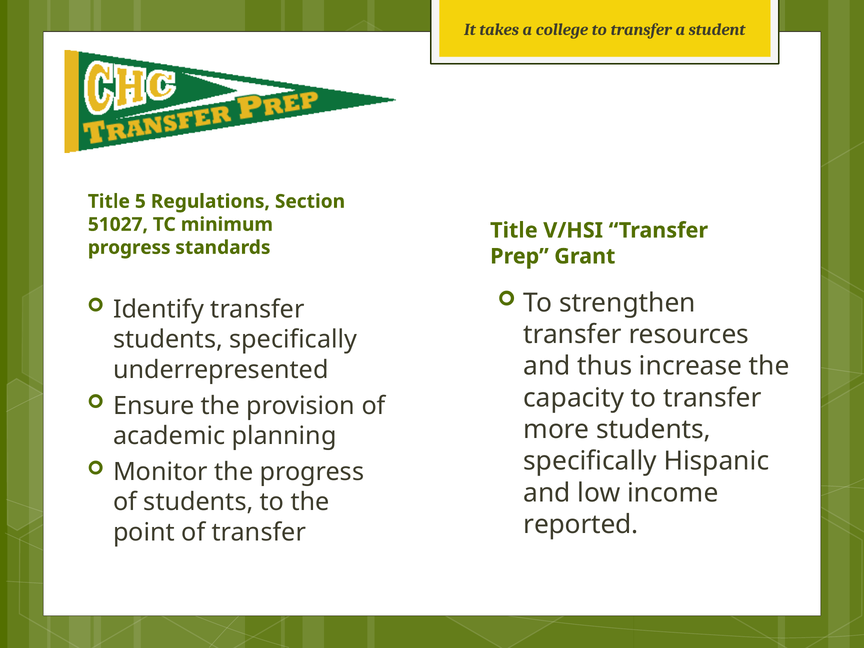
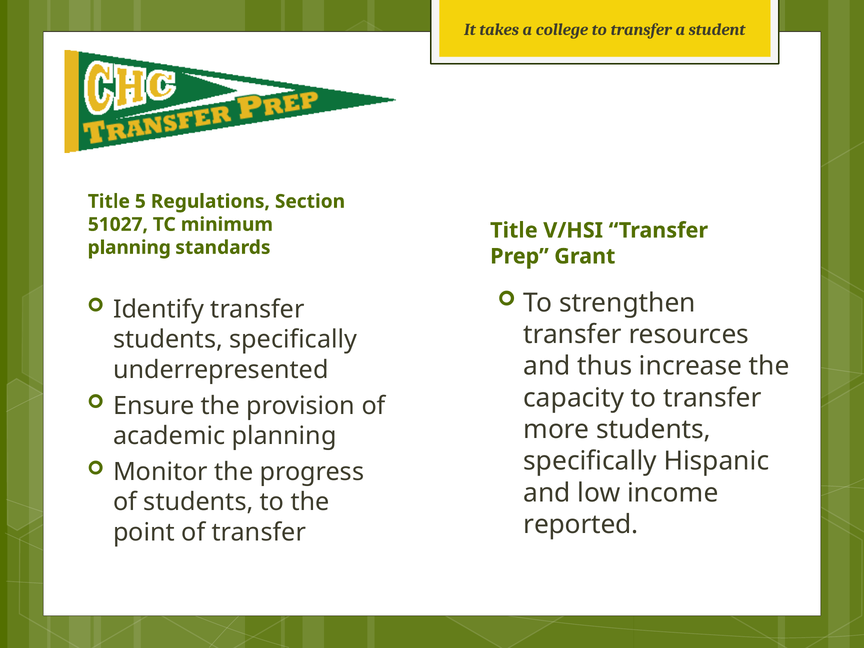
progress: progress -> planning (129, 248)
